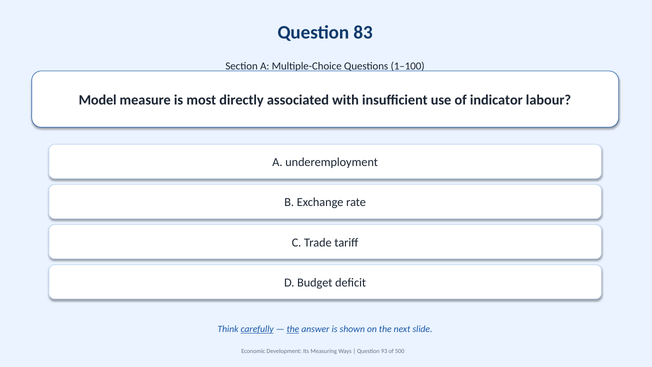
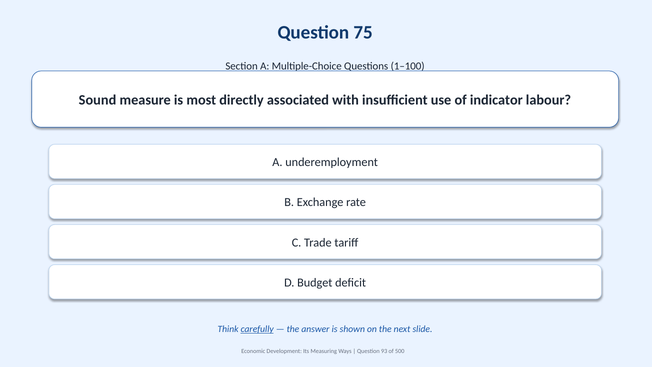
83: 83 -> 75 (363, 32)
Model: Model -> Sound (98, 100)
the underline: present -> none (293, 329)
